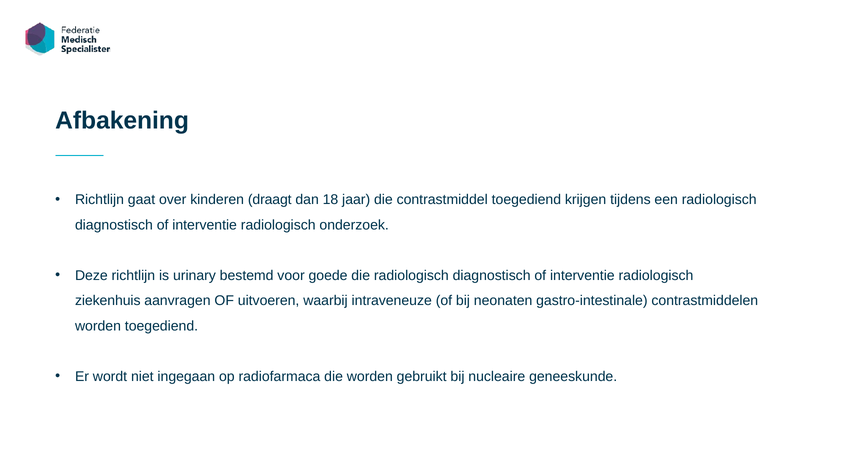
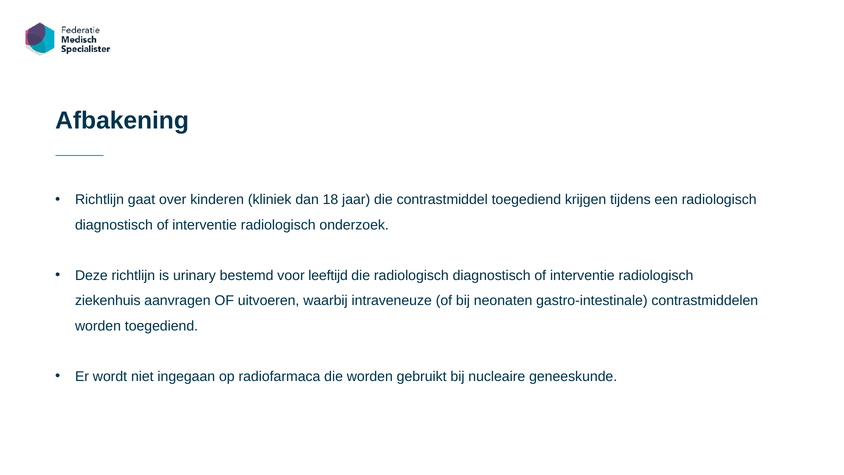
draagt: draagt -> kliniek (270, 200)
goede: goede -> leeftijd (328, 275)
